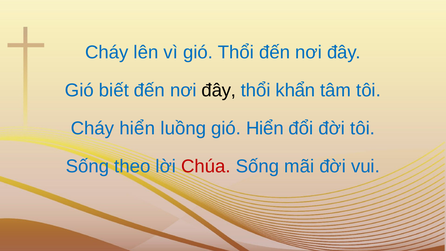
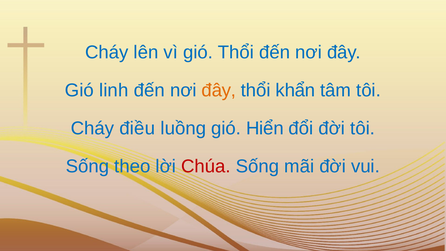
biết: biết -> linh (114, 90)
đây colour: black -> orange (219, 90)
Cháy hiển: hiển -> điều (137, 128)
